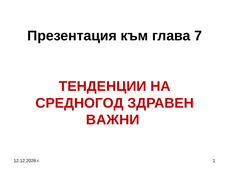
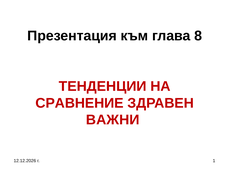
7: 7 -> 8 (198, 36)
СРЕДНОГОД: СРЕДНОГОД -> СРАВНЕНИЕ (80, 103)
